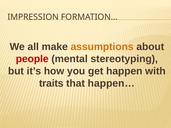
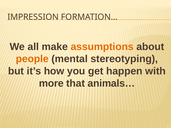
people colour: red -> orange (32, 59)
traits: traits -> more (51, 83)
happen…: happen… -> animals… (111, 83)
